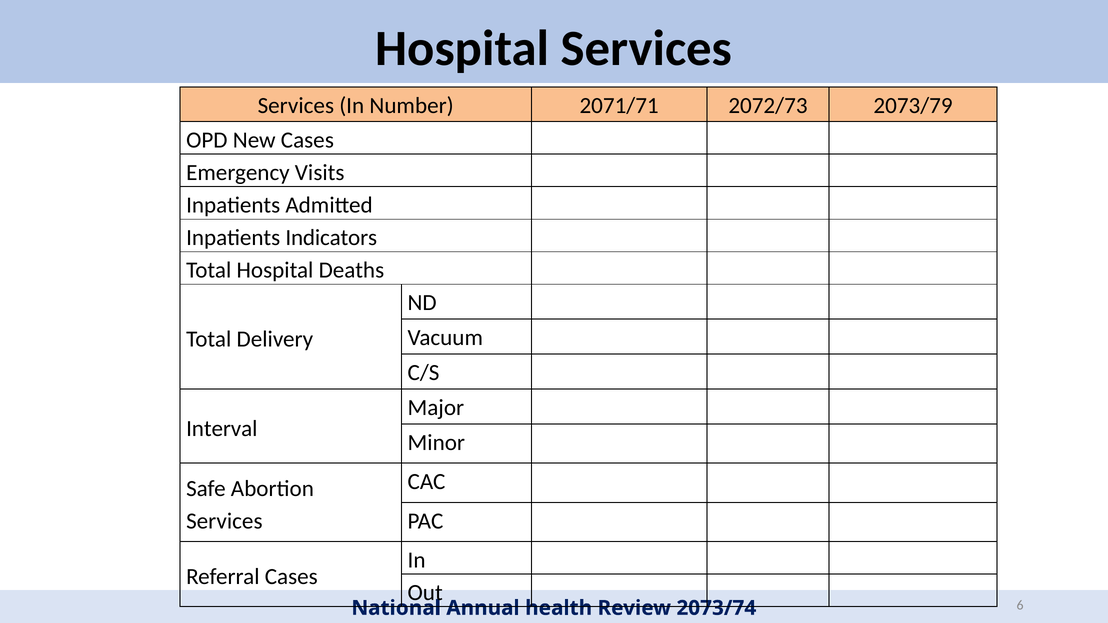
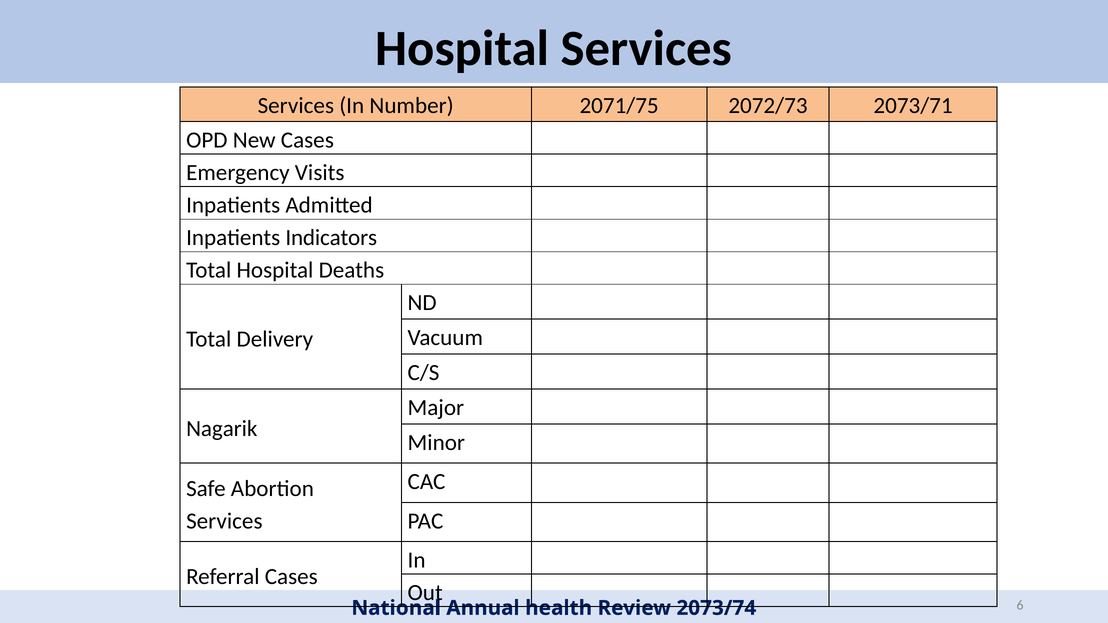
2071/71: 2071/71 -> 2071/75 (619, 105)
2073/79: 2073/79 -> 2073/71 (913, 105)
Interval: Interval -> Nagarik (222, 429)
